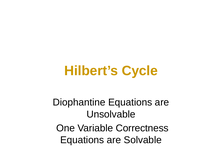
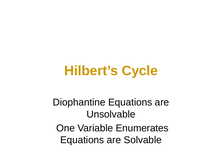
Correctness: Correctness -> Enumerates (142, 128)
